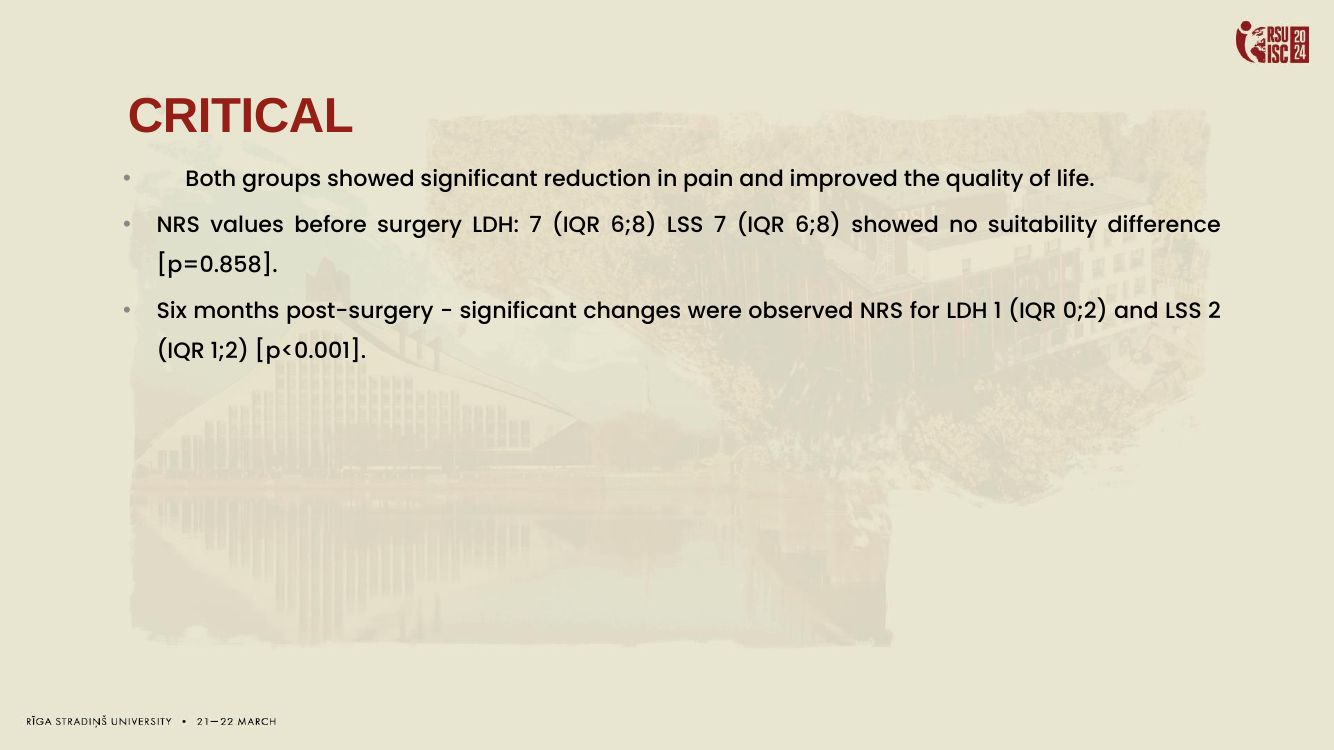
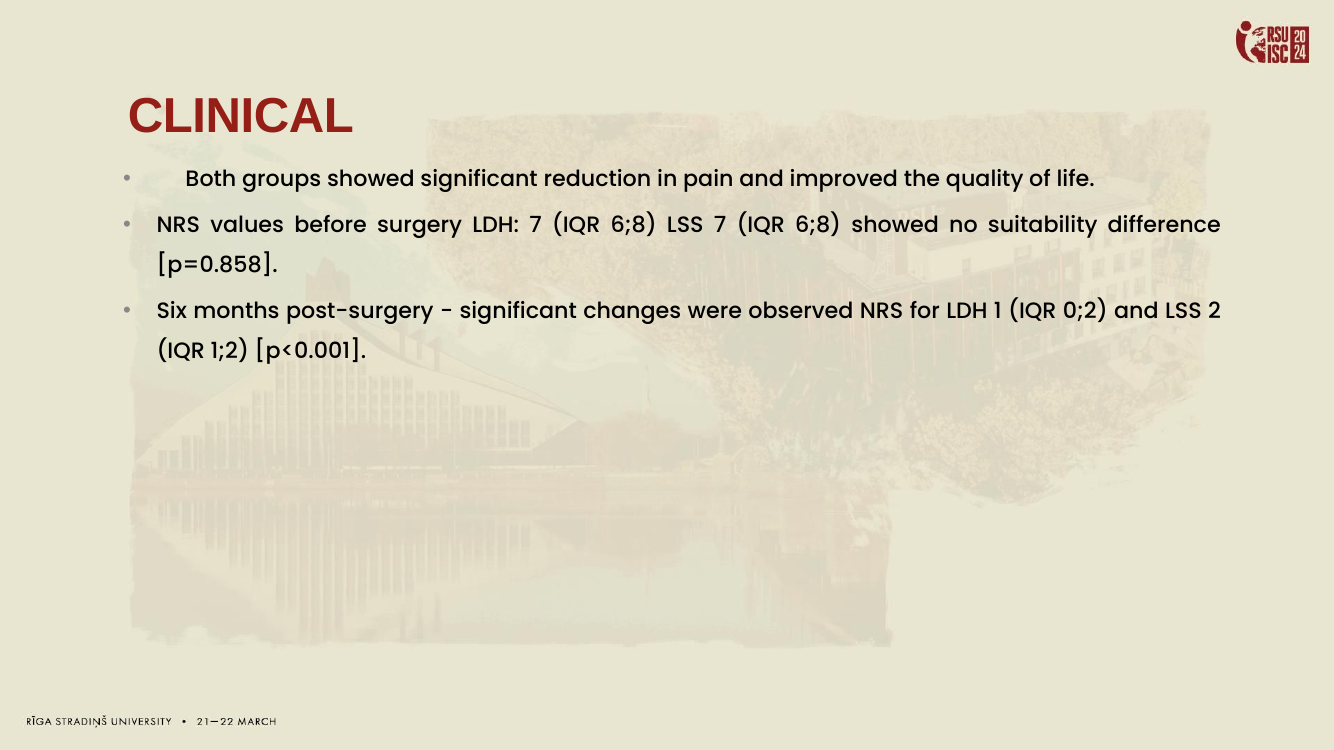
CRITICAL: CRITICAL -> CLINICAL (241, 116)
